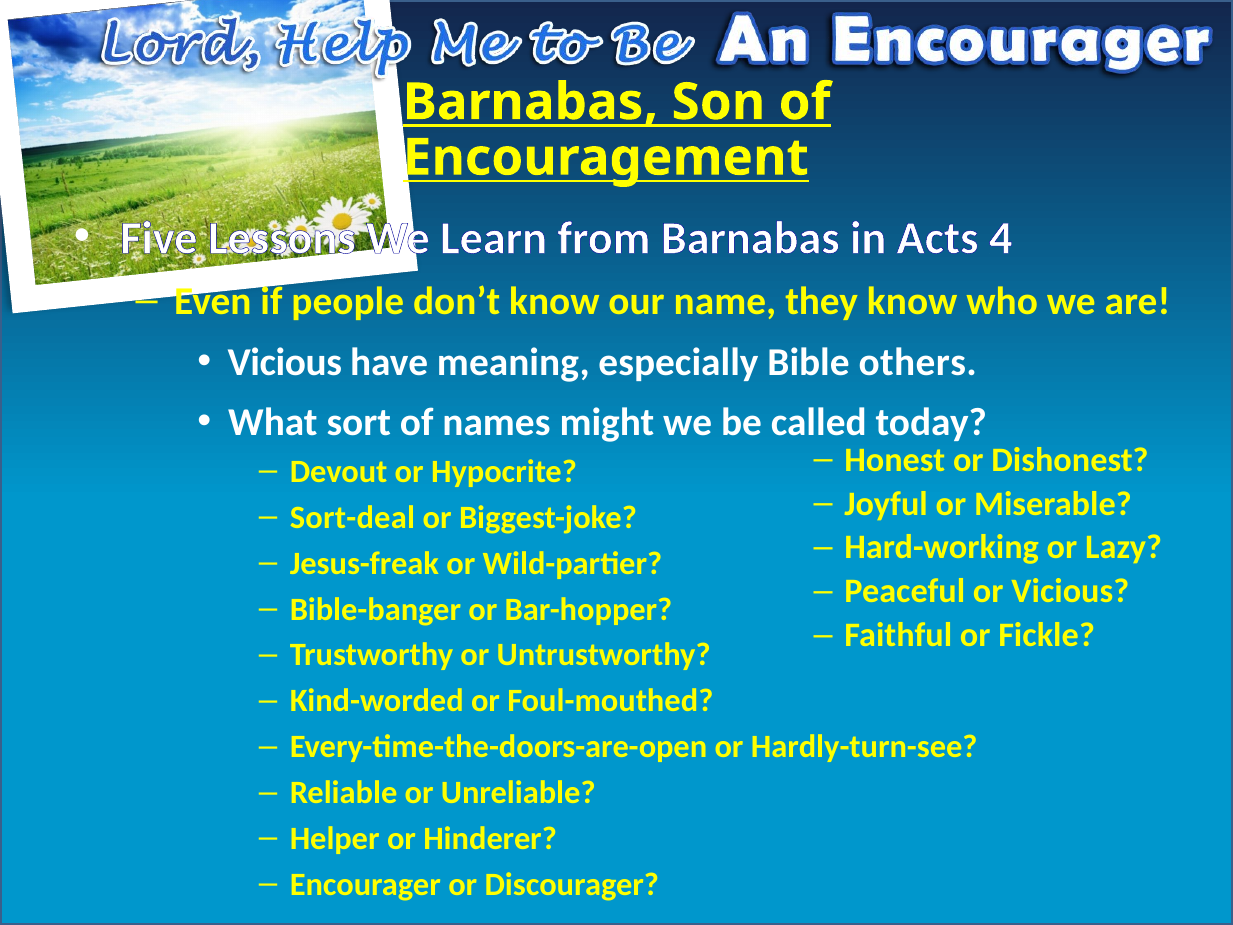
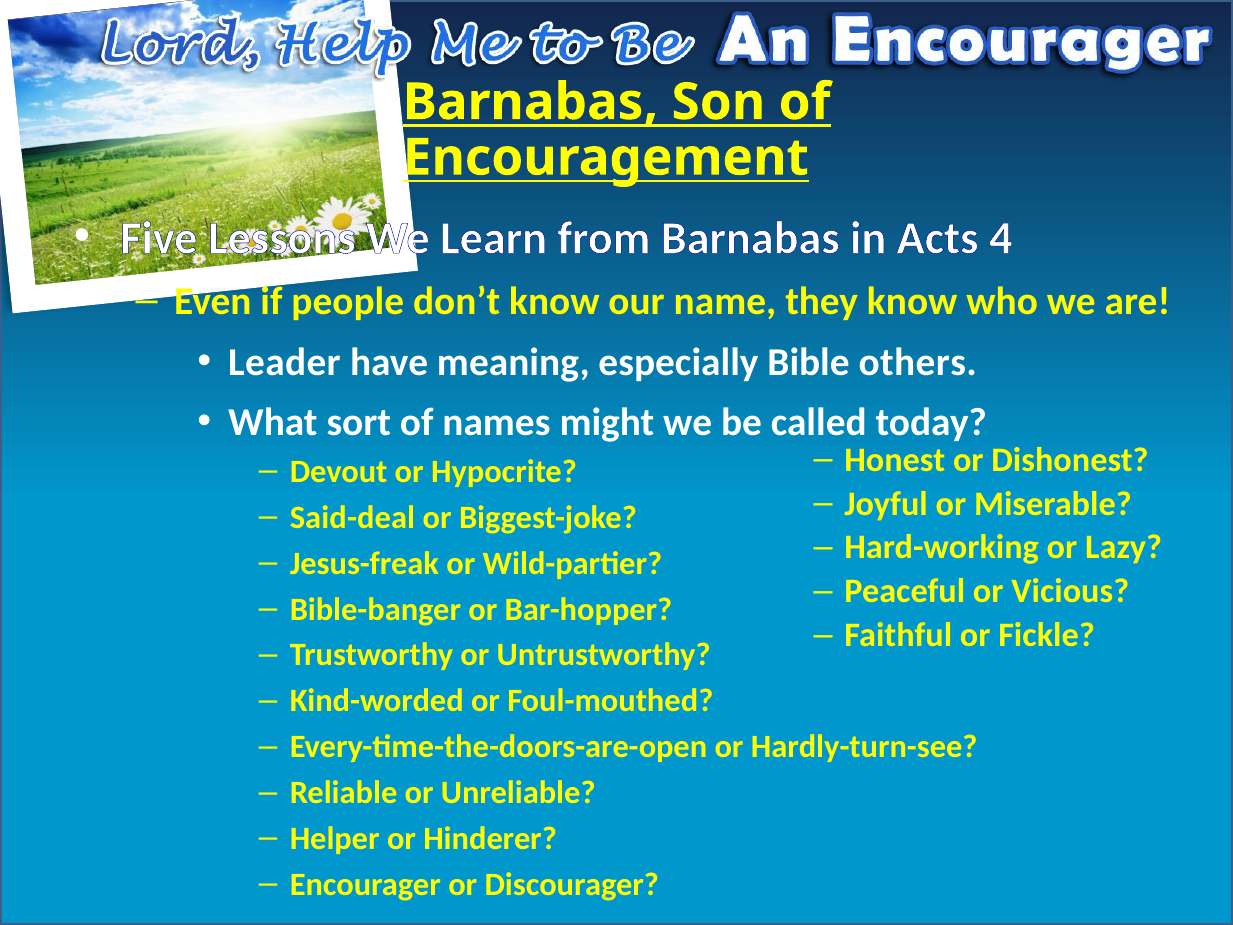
Vicious: Vicious -> Leader (284, 362)
Sort-deal: Sort-deal -> Said-deal (352, 517)
